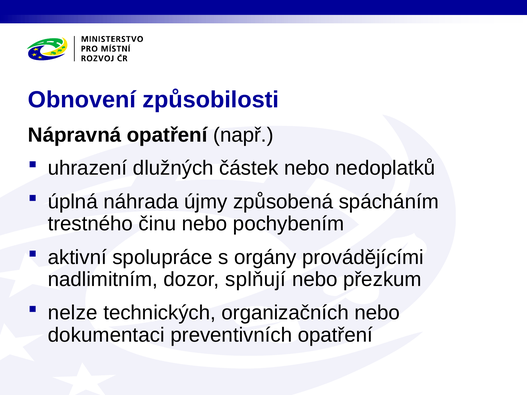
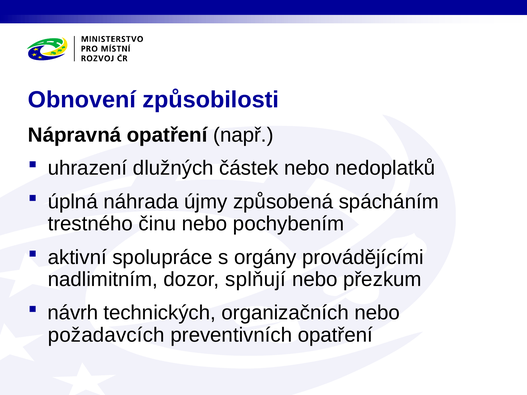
nelze: nelze -> návrh (73, 313)
dokumentaci: dokumentaci -> požadavcích (106, 335)
